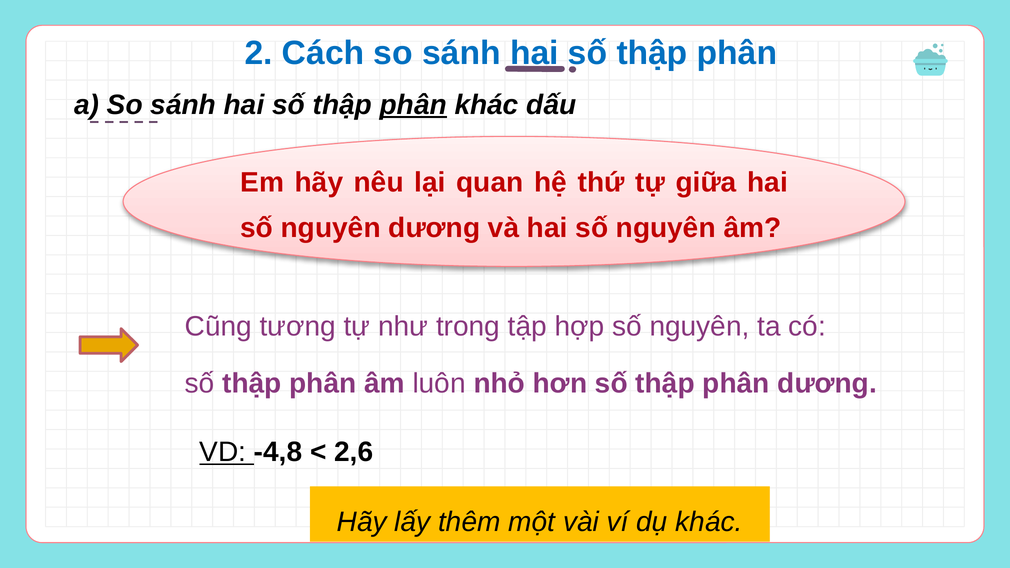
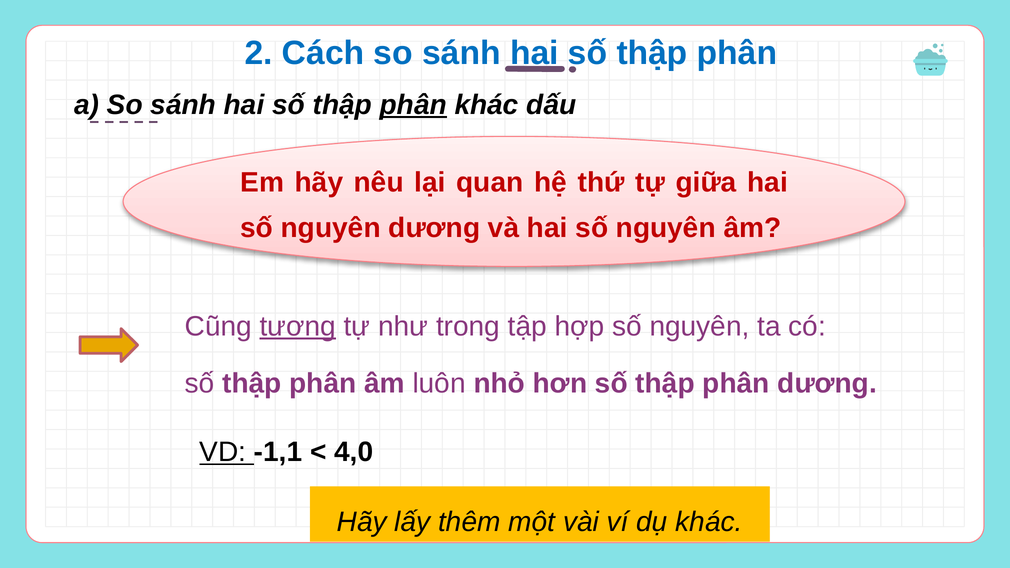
tương underline: none -> present (298, 327)
-4,8: -4,8 -> -1,1 (278, 452)
2,6: 2,6 -> 4,0 (354, 452)
